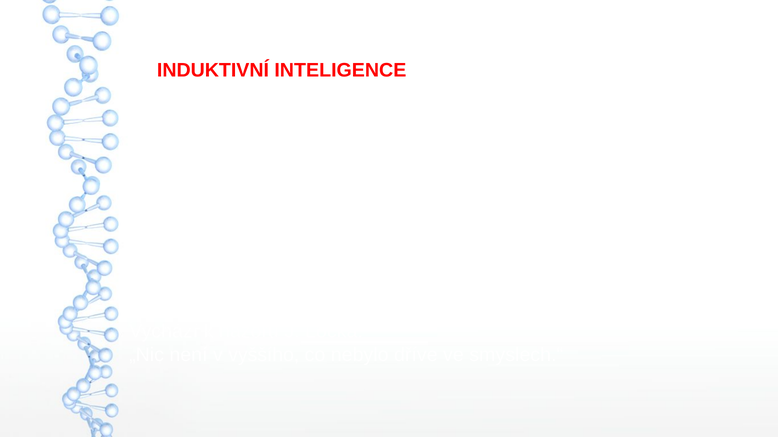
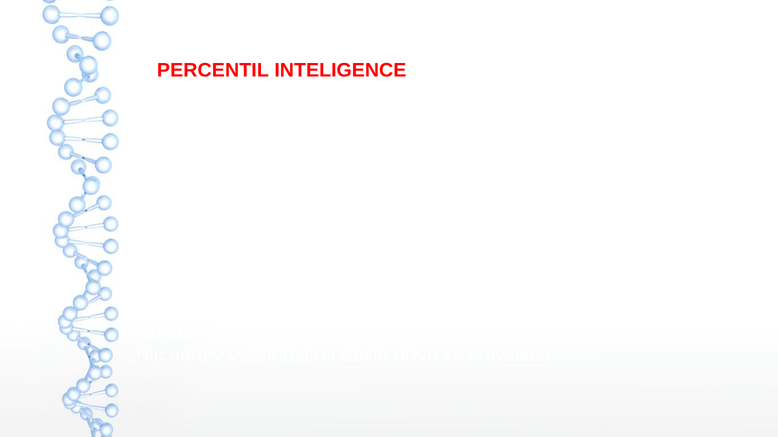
INDUKTIVNÍ: INDUKTIVNÍ -> PERCENTIL (213, 71)
